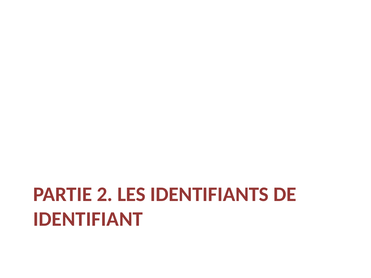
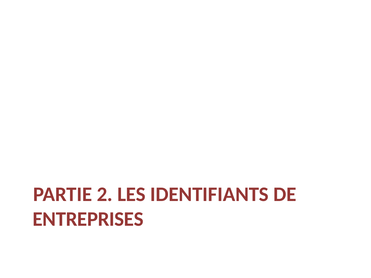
IDENTIFIANT: IDENTIFIANT -> ENTREPRISES (88, 219)
